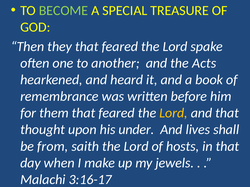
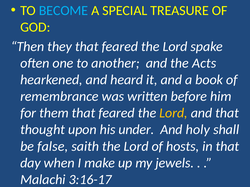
BECOME colour: light green -> light blue (64, 11)
lives: lives -> holy (198, 130)
from: from -> false (53, 147)
